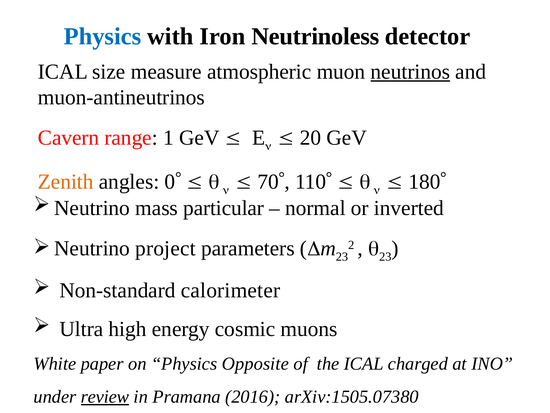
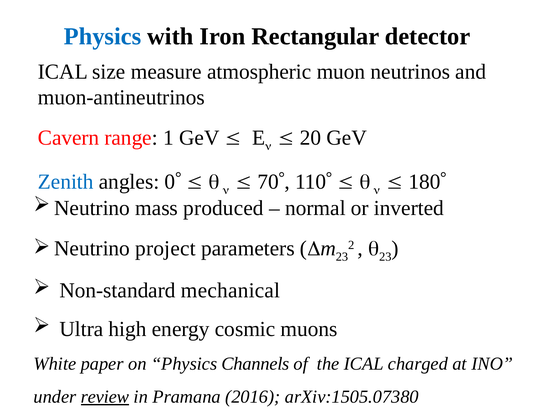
Neutrinoless: Neutrinoless -> Rectangular (315, 36)
neutrinos underline: present -> none (410, 72)
Zenith colour: orange -> blue (66, 181)
particular: particular -> produced (223, 208)
calorimeter: calorimeter -> mechanical (231, 290)
Opposite: Opposite -> Channels (255, 363)
